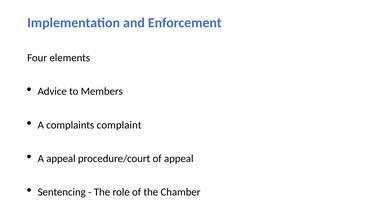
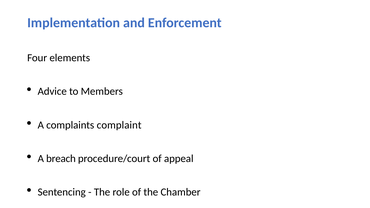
A appeal: appeal -> breach (61, 159)
